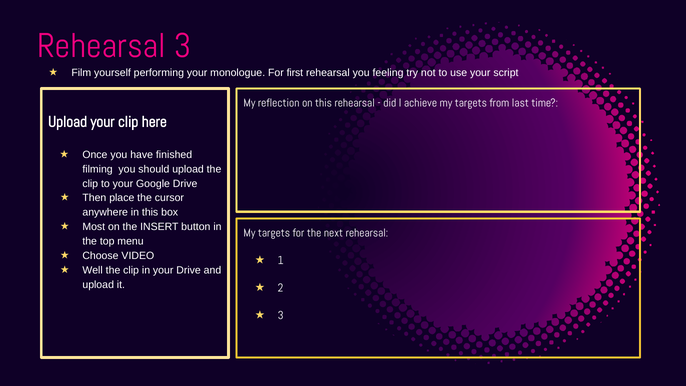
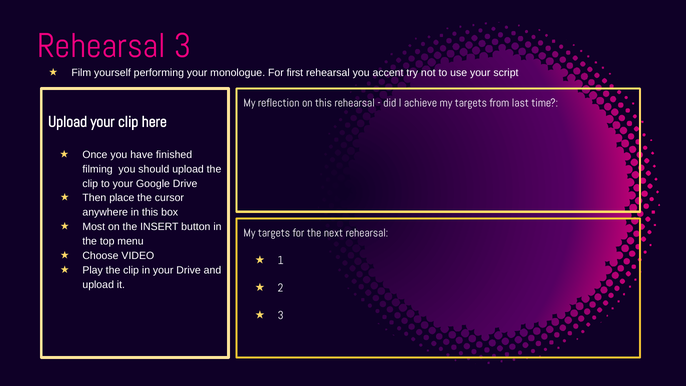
feeling: feeling -> accent (388, 73)
Well: Well -> Play (93, 270)
